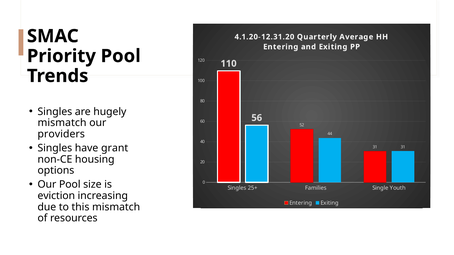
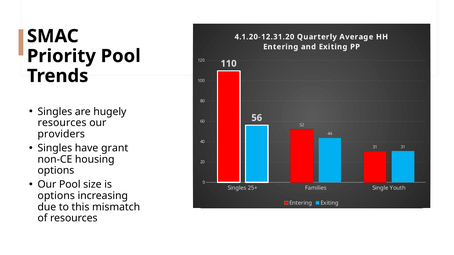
mismatch: mismatch -> resources (62, 123)
eviction: eviction -> options (56, 196)
